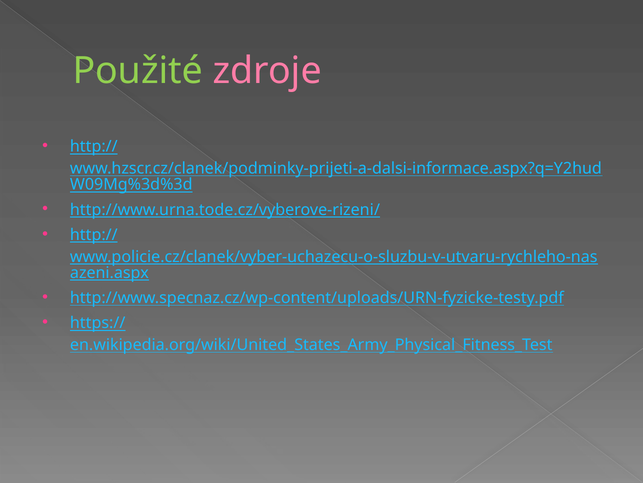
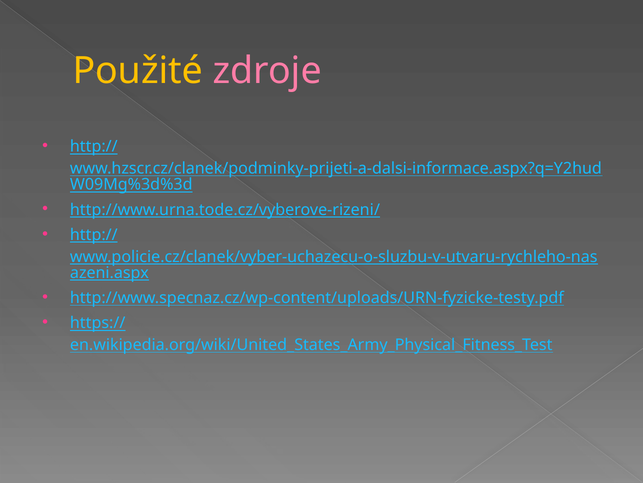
Použité colour: light green -> yellow (138, 71)
